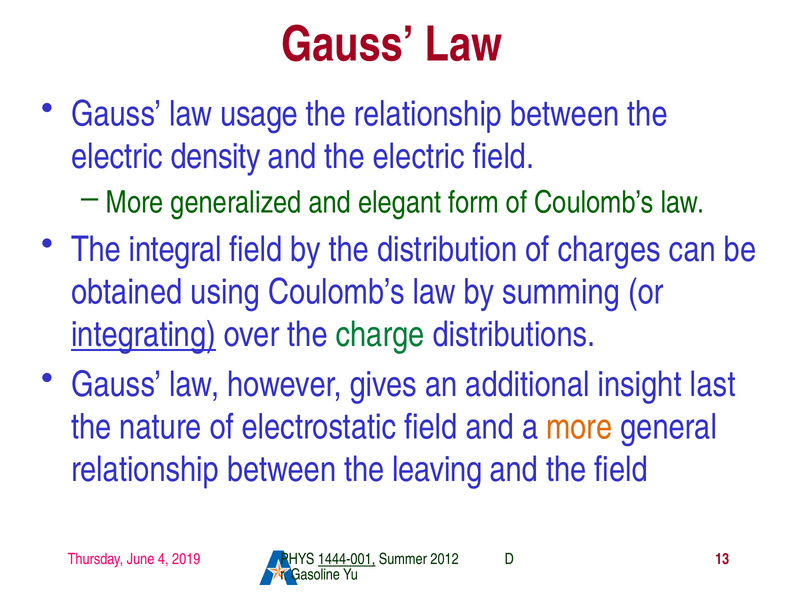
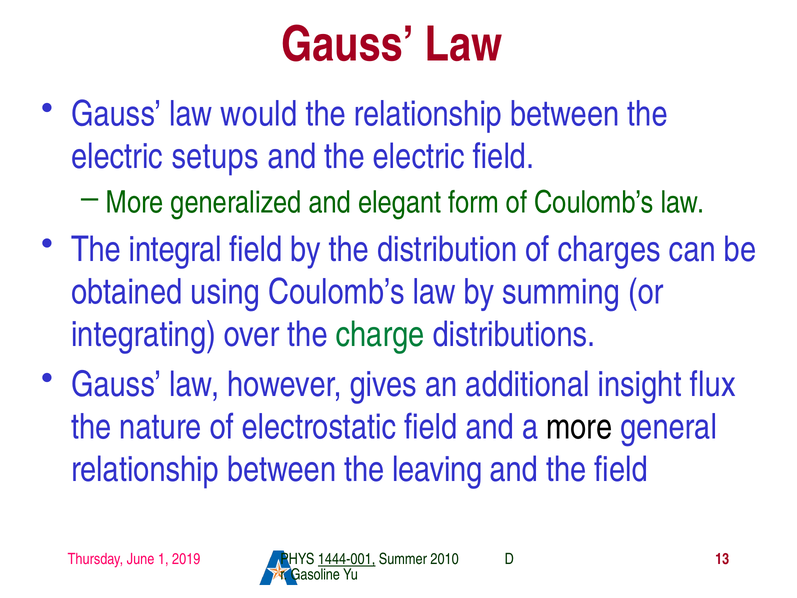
usage: usage -> would (259, 114)
density: density -> setups (215, 157)
integrating underline: present -> none (143, 335)
last: last -> flux (713, 384)
more colour: orange -> black (579, 427)
4: 4 -> 1 (163, 559)
2012: 2012 -> 2010 (445, 559)
